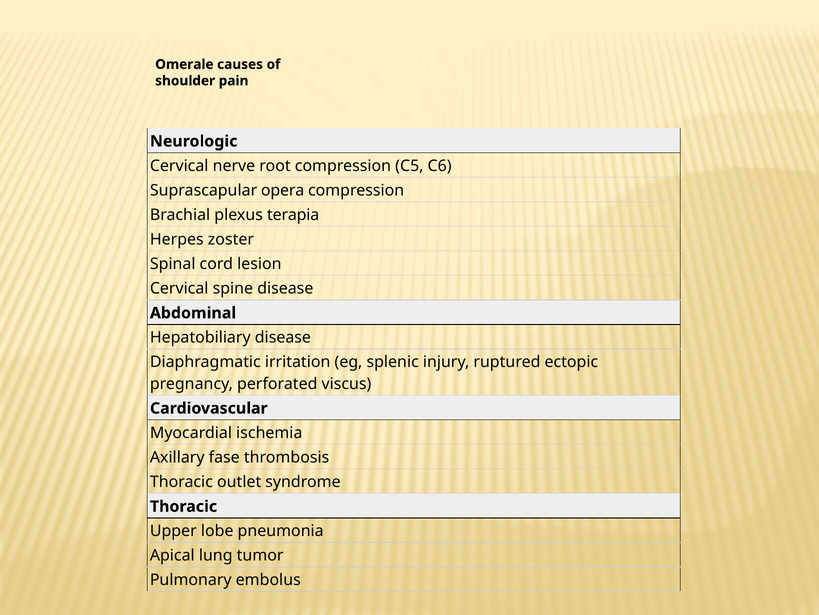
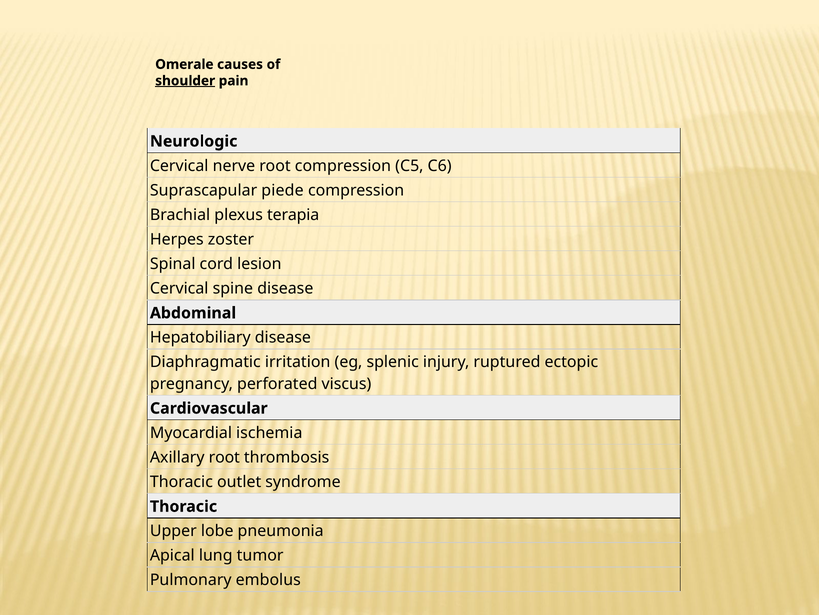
shoulder underline: none -> present (185, 81)
opera: opera -> piede (282, 190)
Axillary fase: fase -> root (224, 457)
